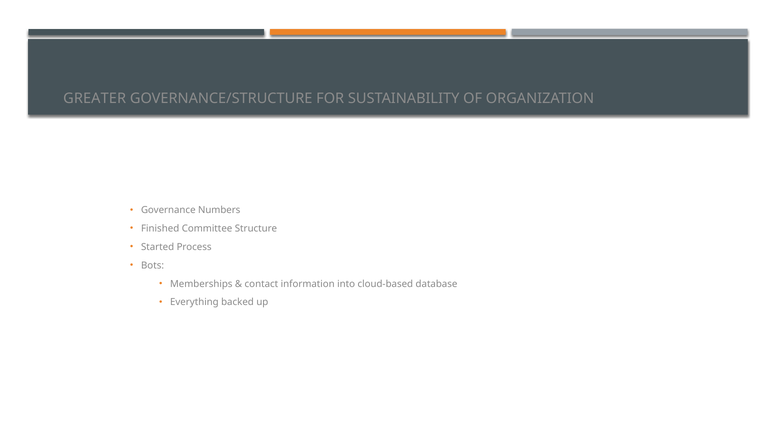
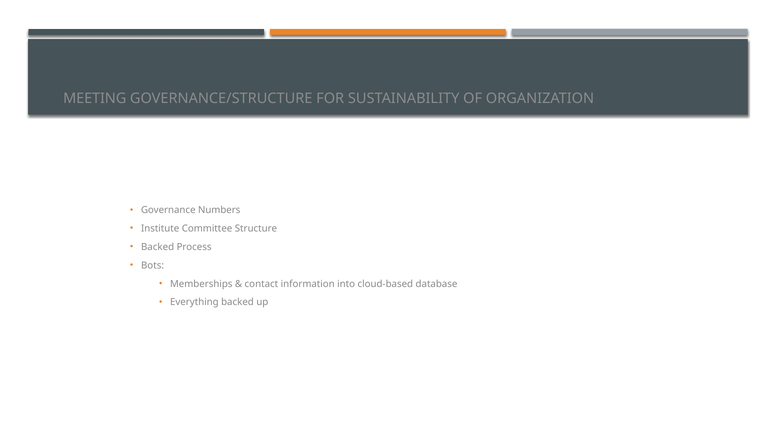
GREATER: GREATER -> MEETING (95, 99)
Finished: Finished -> Institute (160, 229)
Started: Started -> Backed (158, 247)
